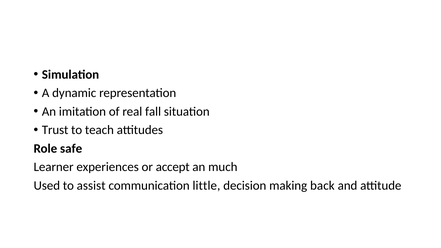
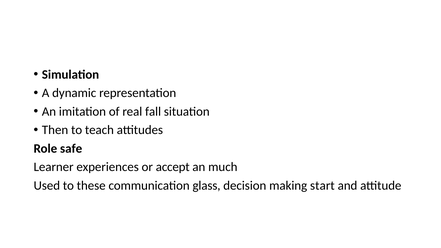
Trust: Trust -> Then (55, 130)
assist: assist -> these (91, 186)
little: little -> glass (207, 186)
back: back -> start (322, 186)
